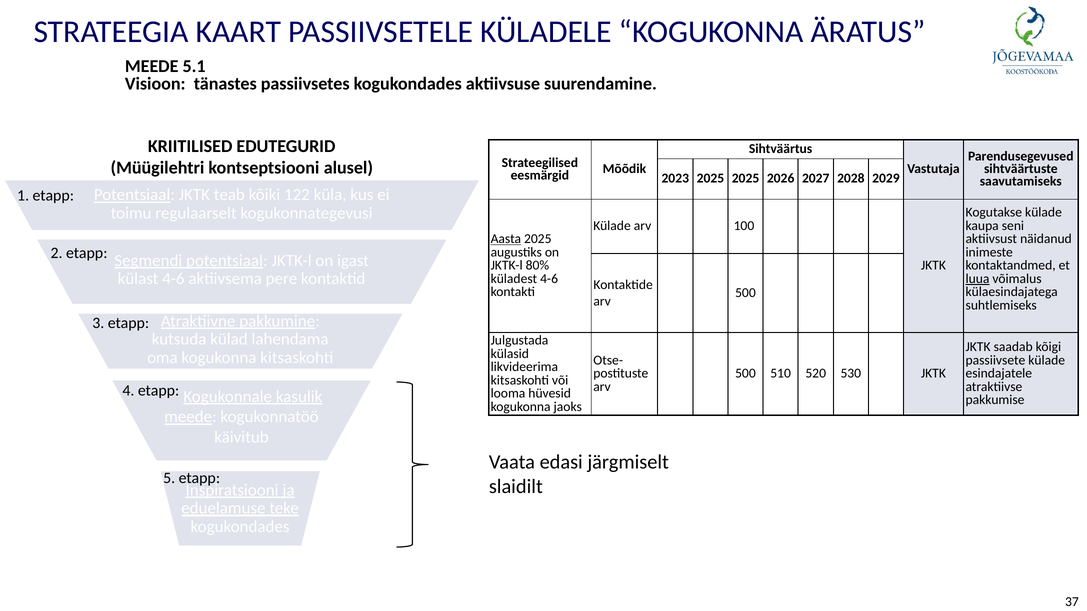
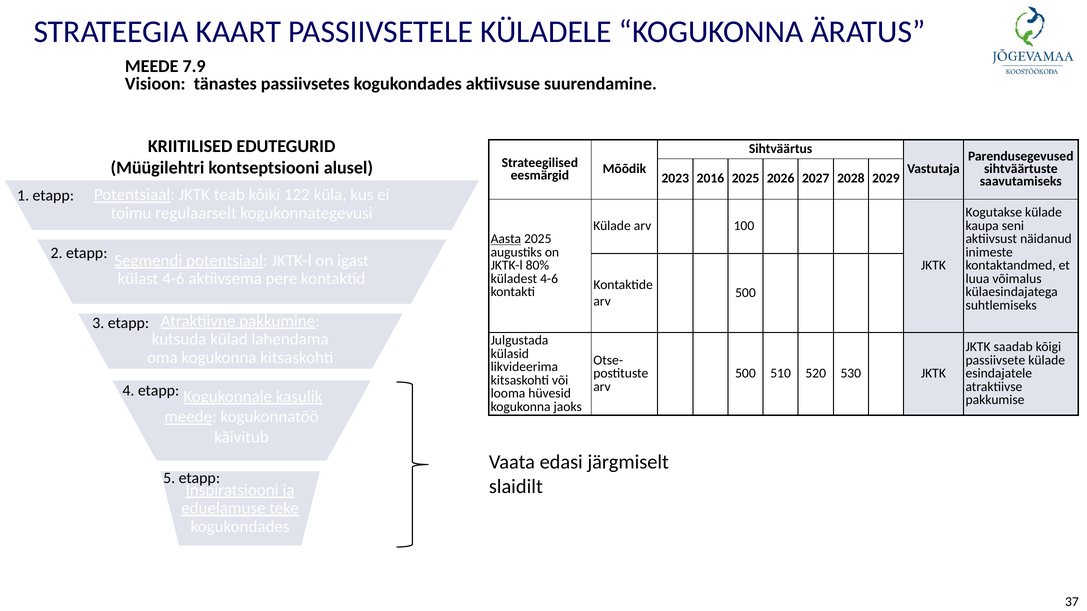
5.1: 5.1 -> 7.9 (194, 66)
2023 2025: 2025 -> 2016 (710, 178)
luua underline: present -> none (978, 279)
